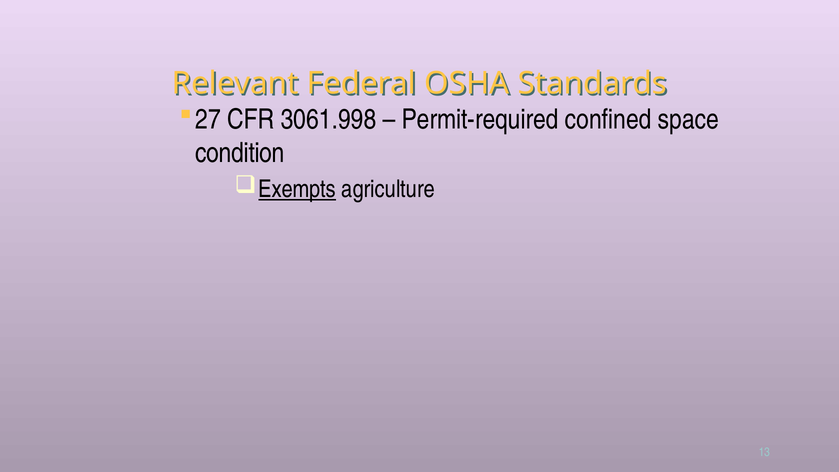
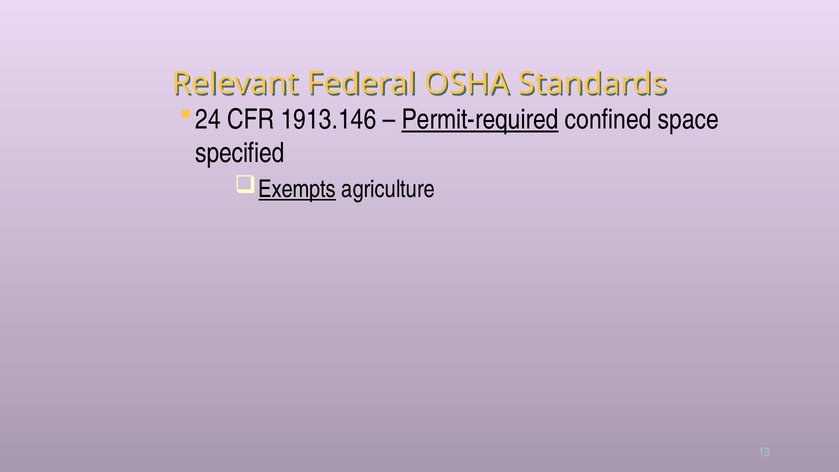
27: 27 -> 24 (208, 119)
3061.998: 3061.998 -> 1913.146 (328, 119)
Permit-required underline: none -> present (480, 119)
condition: condition -> specified (240, 153)
